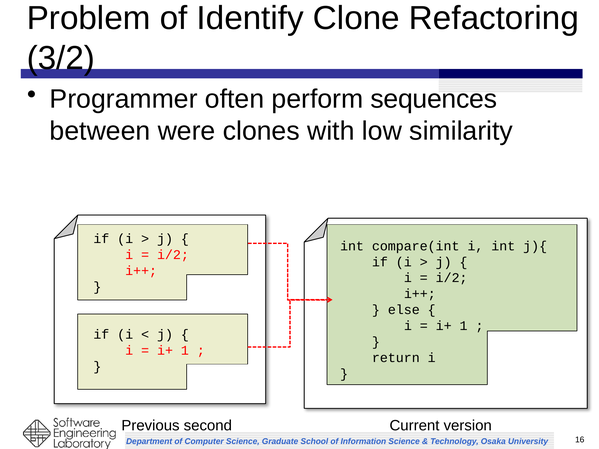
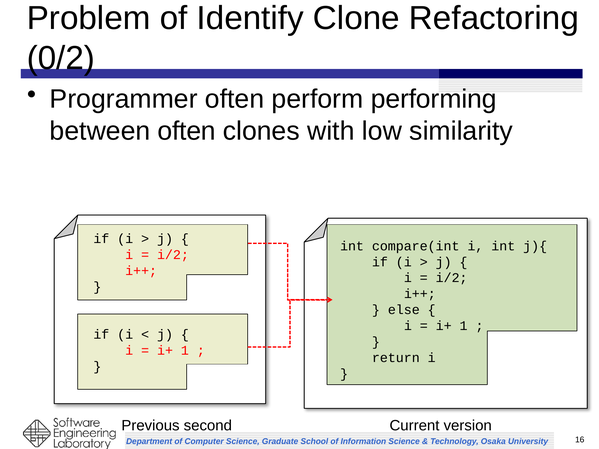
3/2: 3/2 -> 0/2 (61, 58)
sequences: sequences -> performing (434, 99)
between were: were -> often (187, 131)
